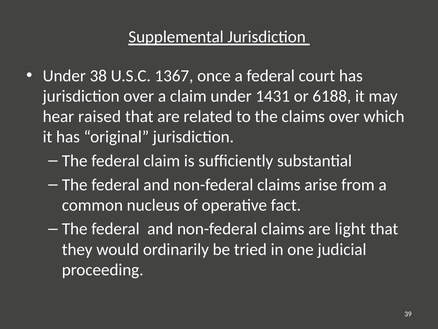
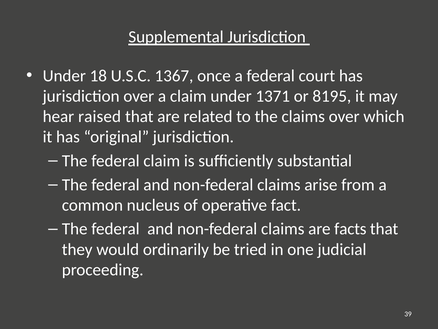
38: 38 -> 18 (98, 76)
1431: 1431 -> 1371 (273, 96)
6188: 6188 -> 8195 (332, 96)
light: light -> facts (350, 229)
